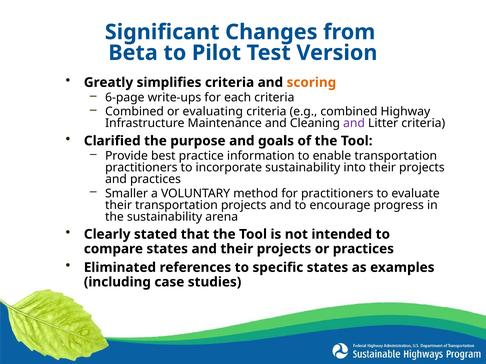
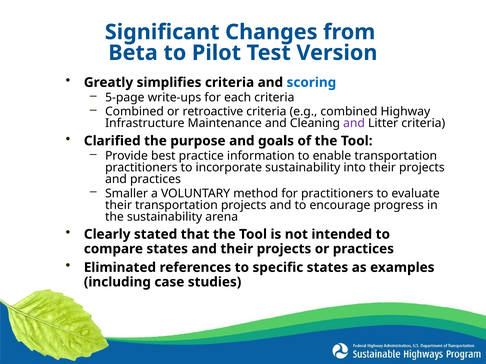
scoring colour: orange -> blue (311, 83)
6-page: 6-page -> 5-page (125, 98)
evaluating: evaluating -> retroactive (213, 112)
